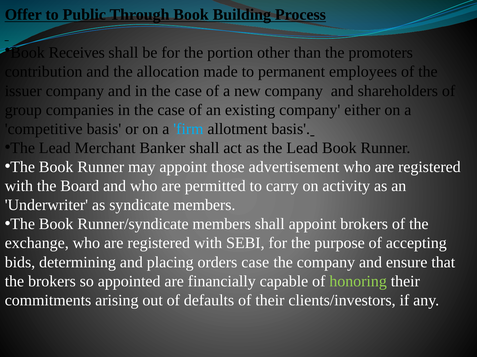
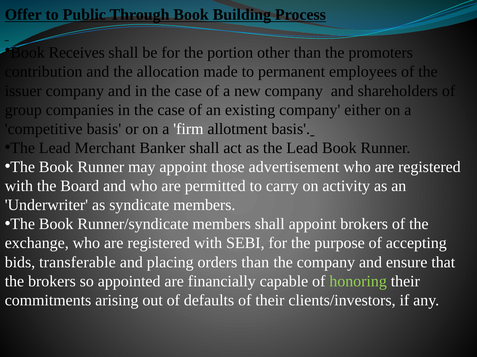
firm colour: light blue -> white (188, 129)
determining: determining -> transferable (77, 263)
orders case: case -> than (255, 263)
